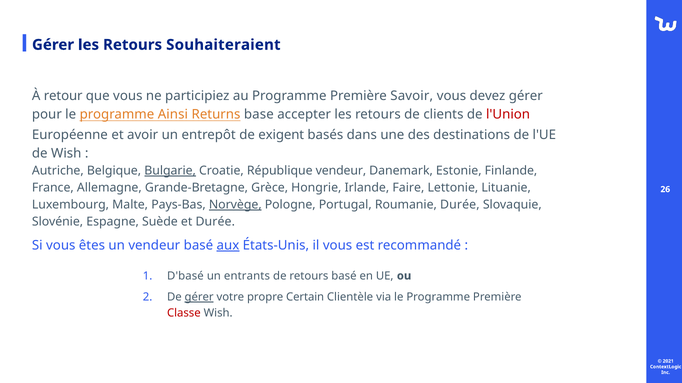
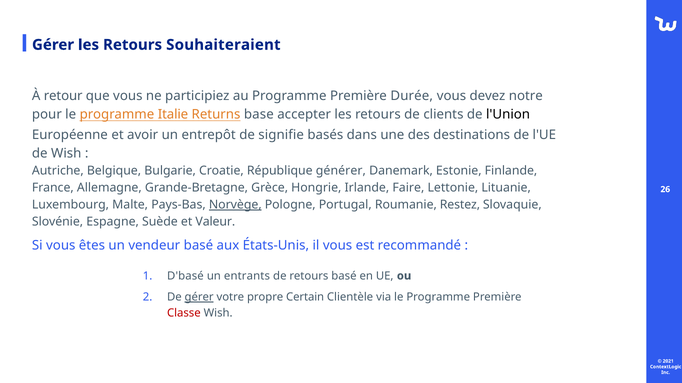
Savoir: Savoir -> Durée (412, 96)
devez gérer: gérer -> notre (526, 96)
Ainsi: Ainsi -> Italie (173, 115)
l'Union colour: red -> black (508, 115)
exigent: exigent -> signifie (281, 135)
Bulgarie underline: present -> none (170, 171)
République vendeur: vendeur -> générer (341, 171)
Roumanie Durée: Durée -> Restez (460, 205)
et Durée: Durée -> Valeur (215, 222)
aux underline: present -> none (228, 246)
